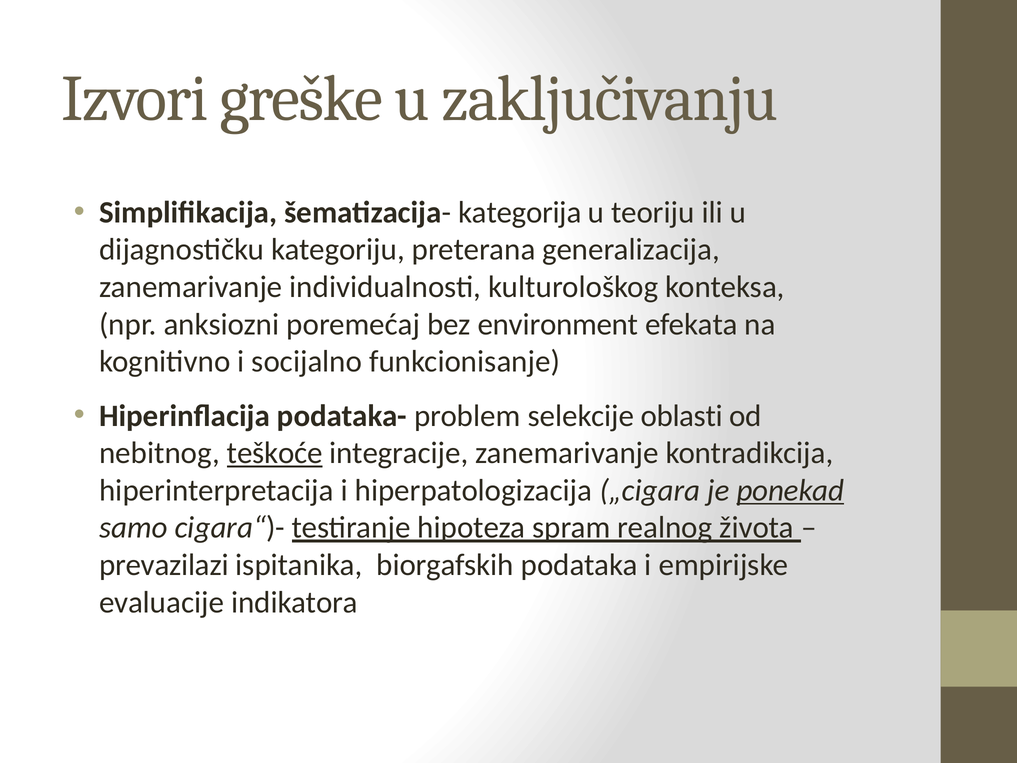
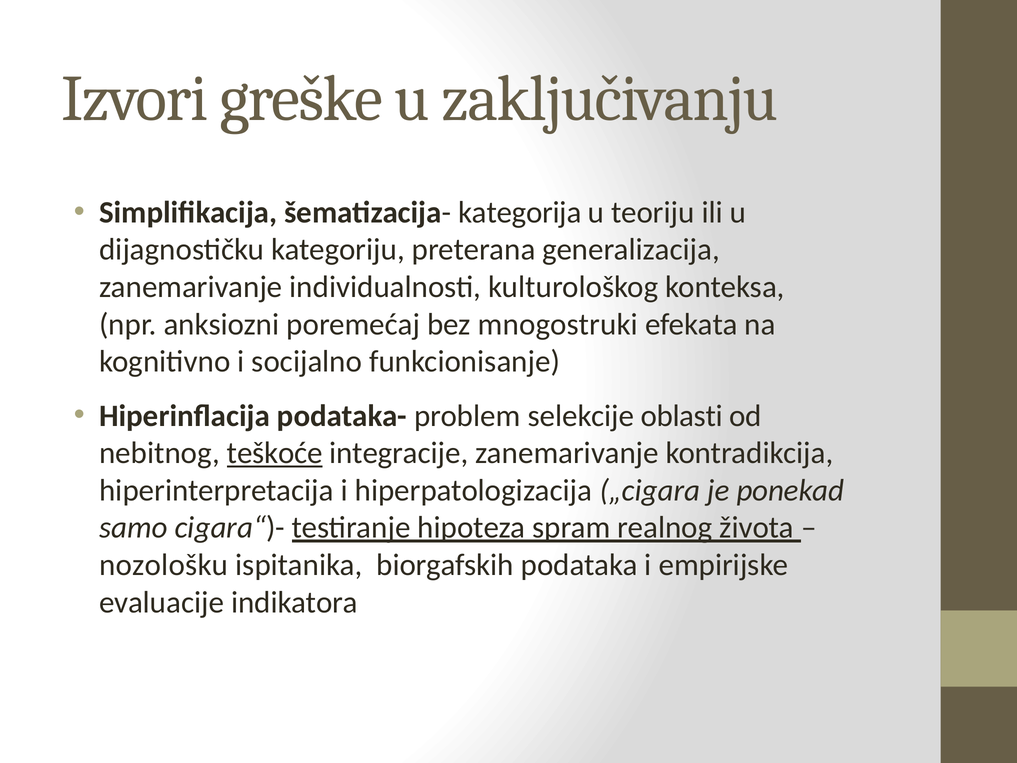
environment: environment -> mnogostruki (558, 324)
ponekad underline: present -> none (790, 490)
prevazilazi: prevazilazi -> nozološku (164, 565)
